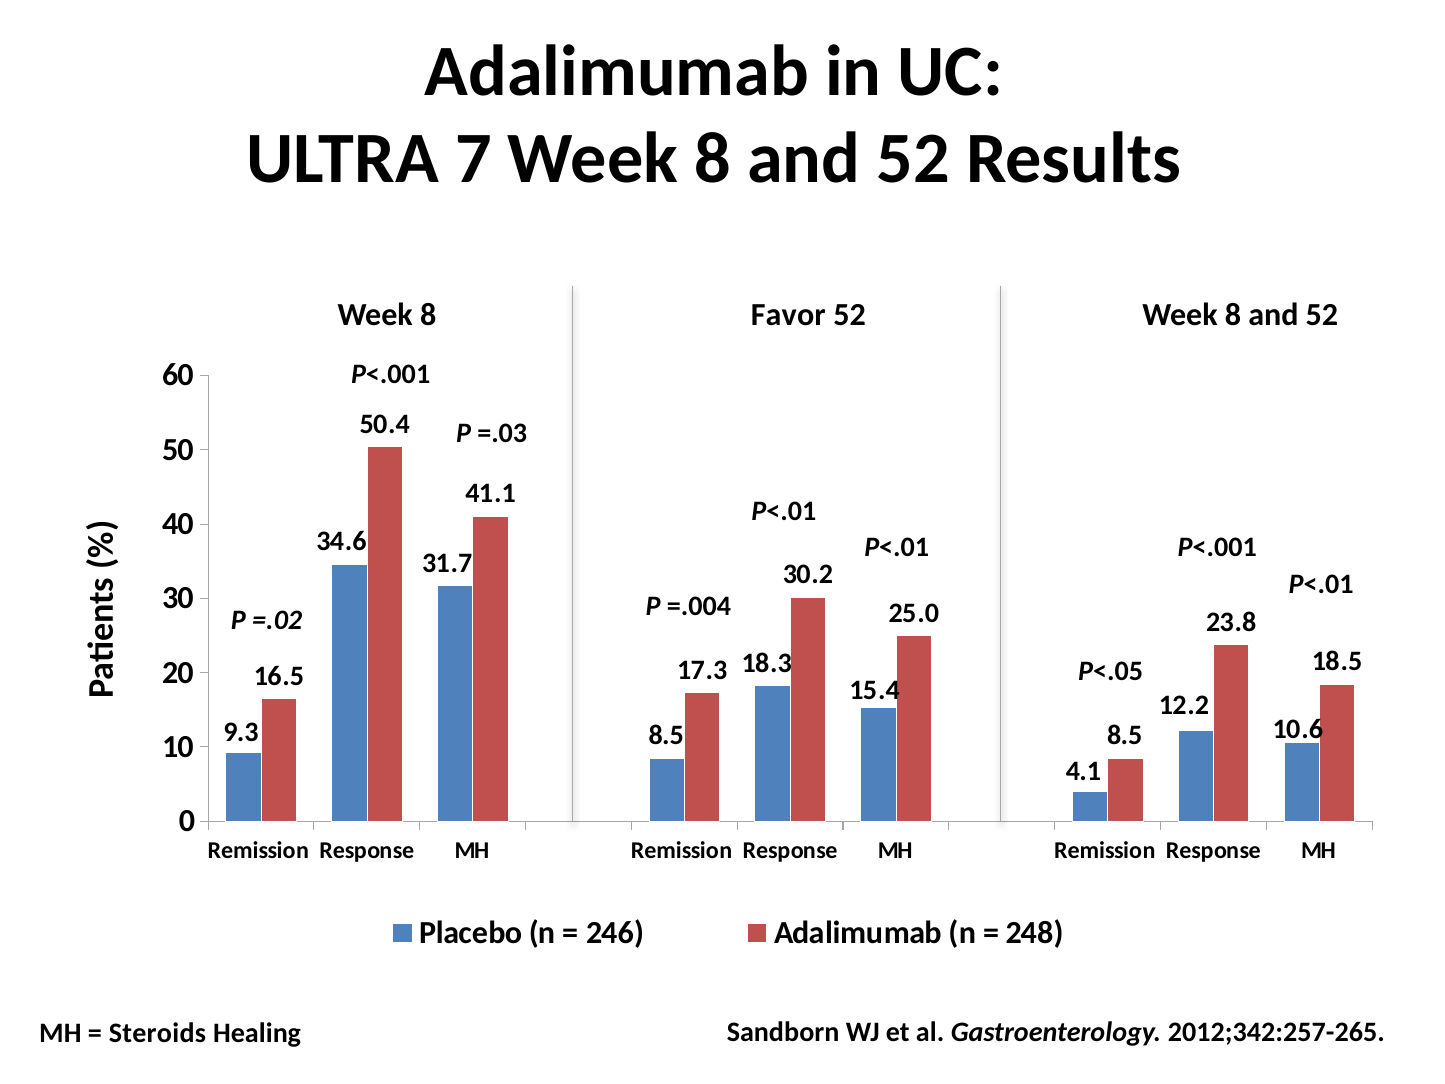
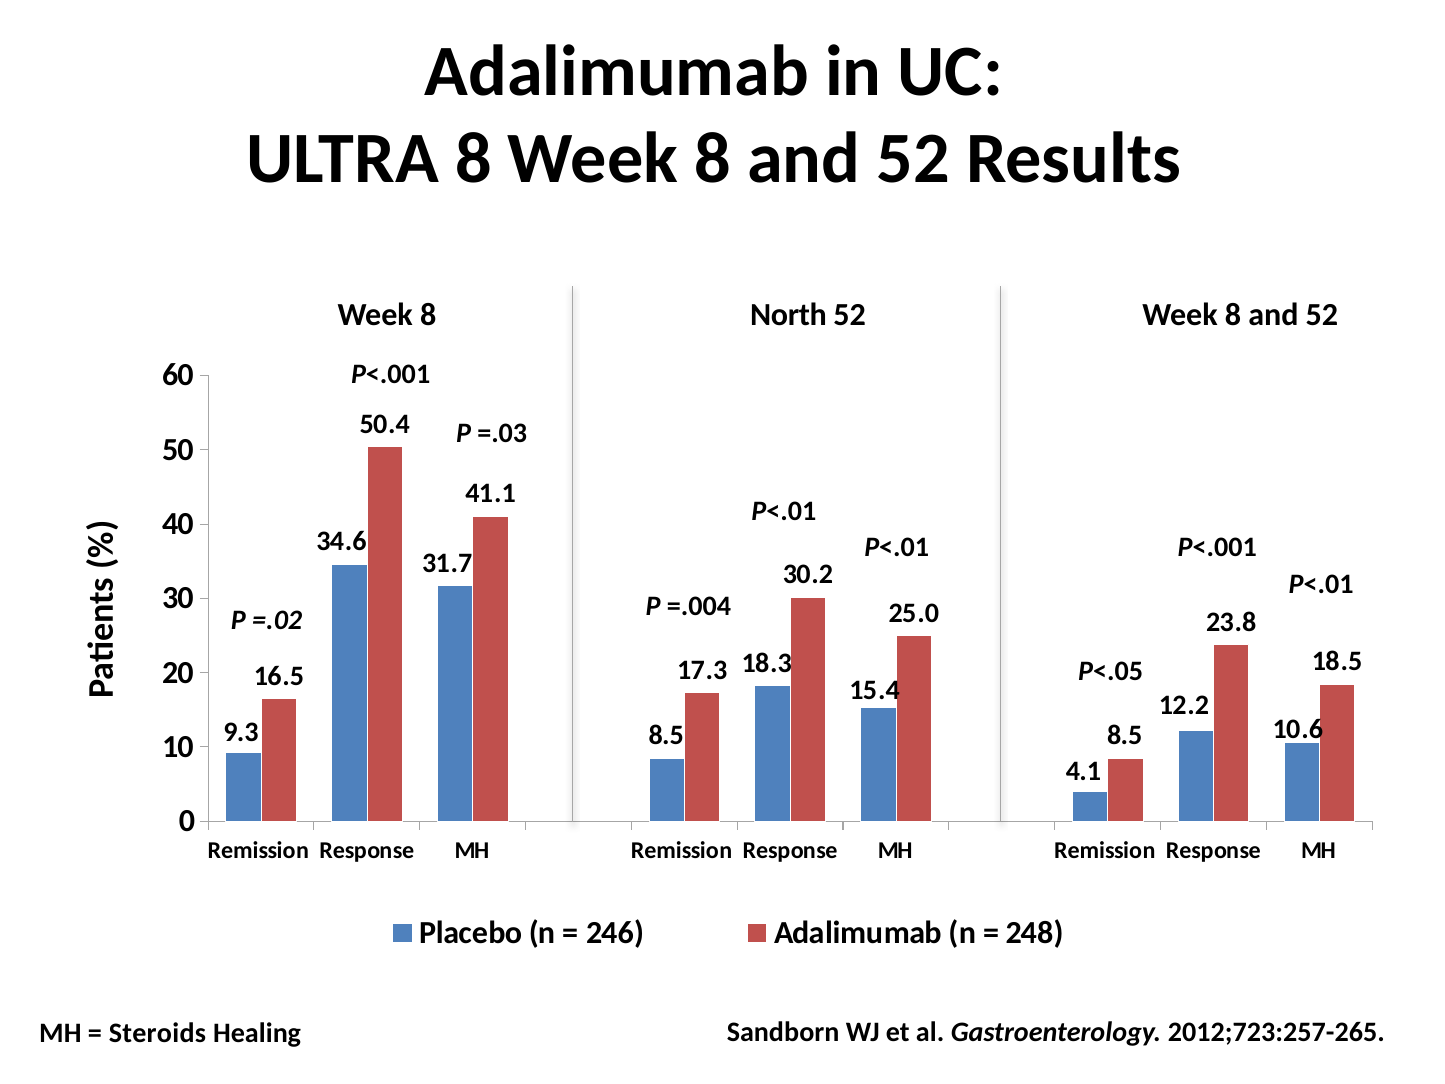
ULTRA 7: 7 -> 8 (473, 159)
Favor: Favor -> North (789, 315)
2012;342:257-265: 2012;342:257-265 -> 2012;723:257-265 (1276, 1032)
